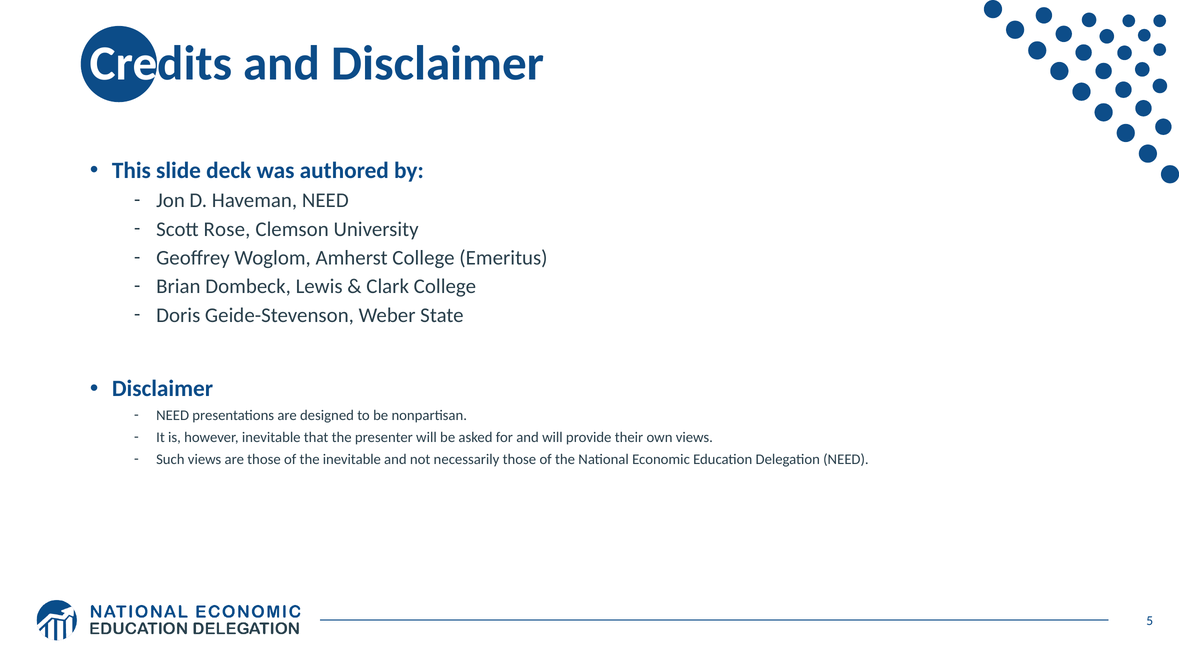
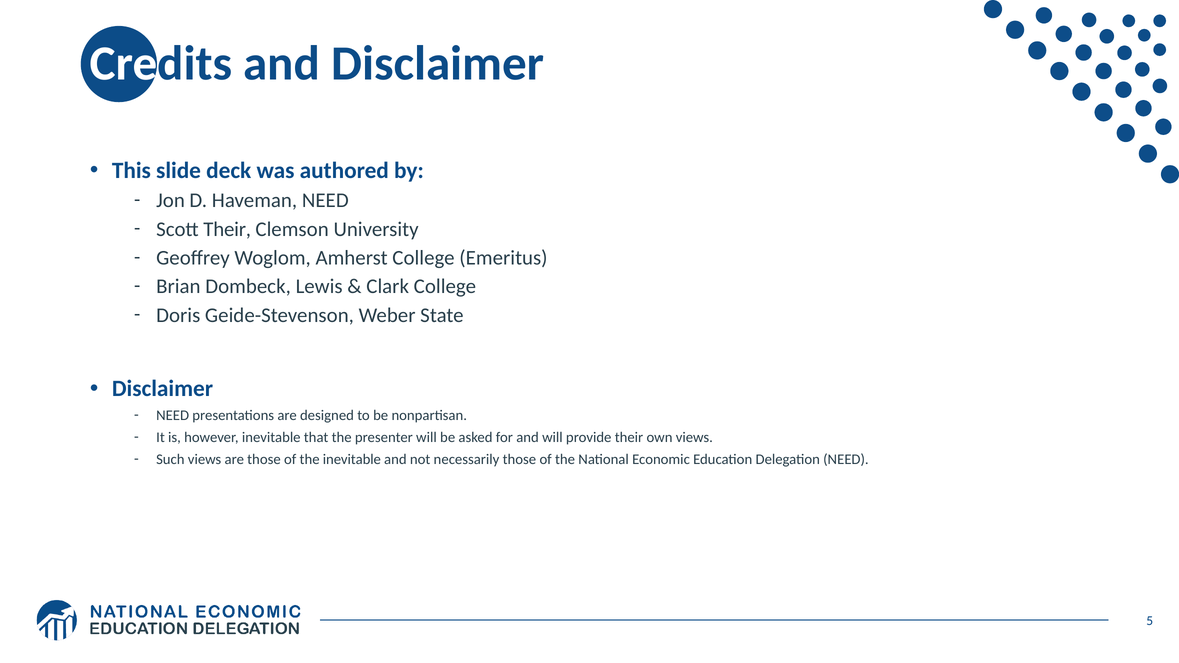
Scott Rose: Rose -> Their (227, 229)
